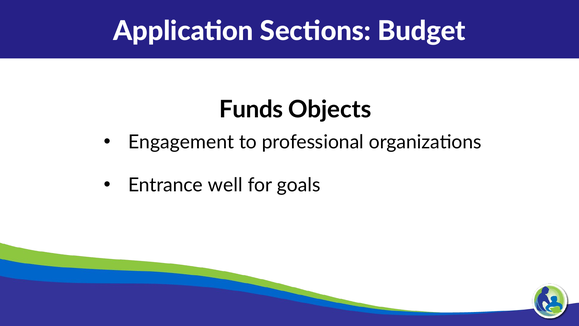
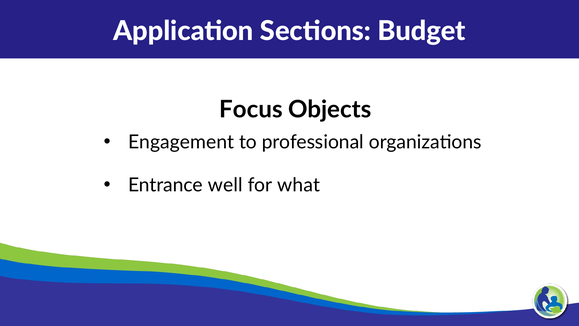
Funds: Funds -> Focus (251, 109)
goals: goals -> what (299, 185)
